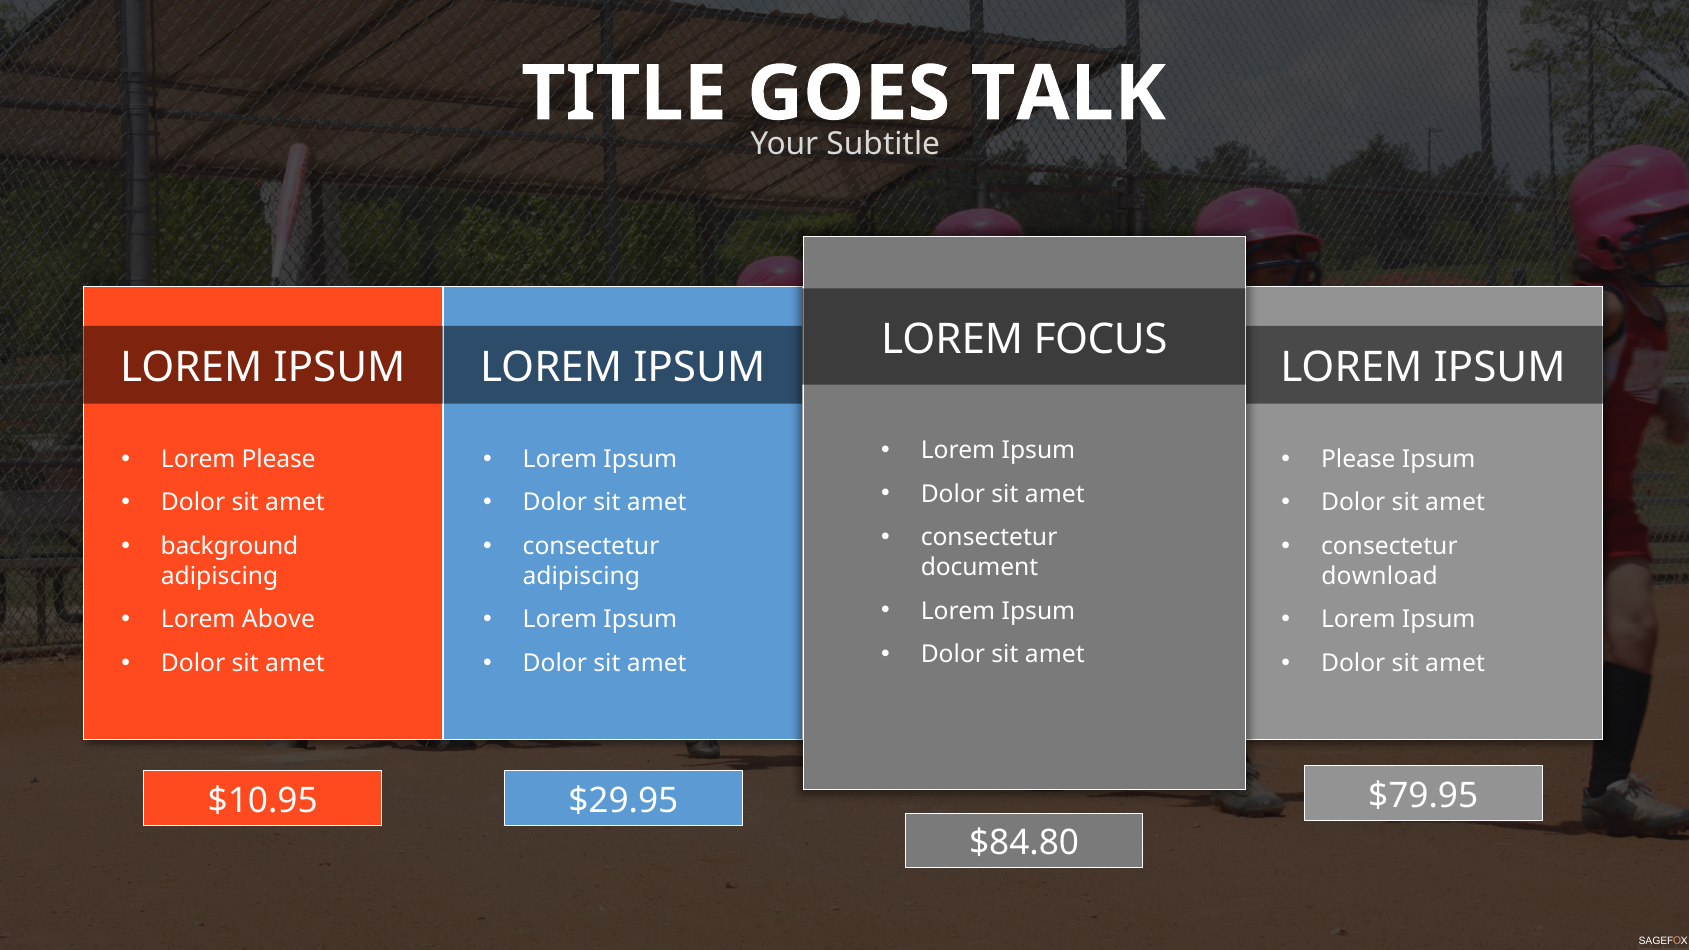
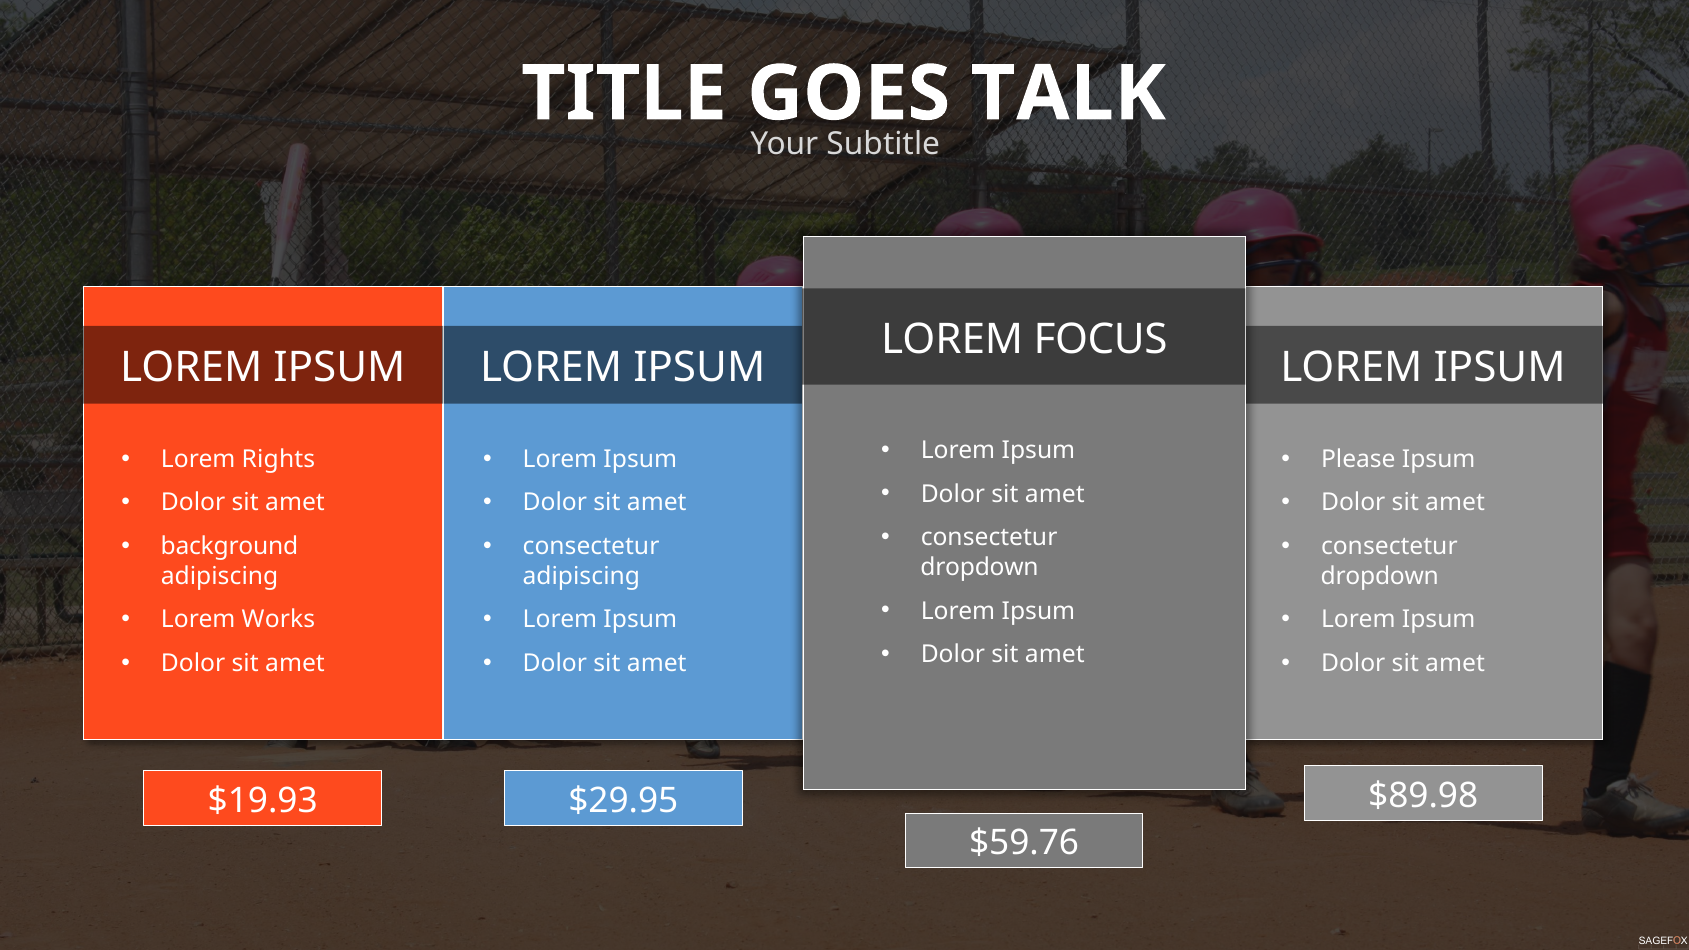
Lorem Please: Please -> Rights (278, 459)
document: document -> dropdown (980, 567)
download: download -> dropdown (1380, 576)
Above: Above -> Works (278, 620)
$79.95: $79.95 -> $89.98 (1423, 796)
$10.95: $10.95 -> $19.93 (263, 801)
$84.80: $84.80 -> $59.76 (1024, 843)
